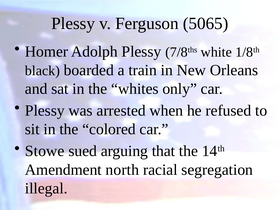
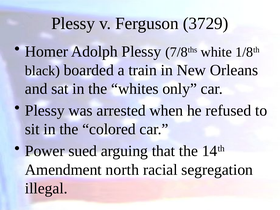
5065: 5065 -> 3729 (206, 23)
Stowe: Stowe -> Power (45, 151)
